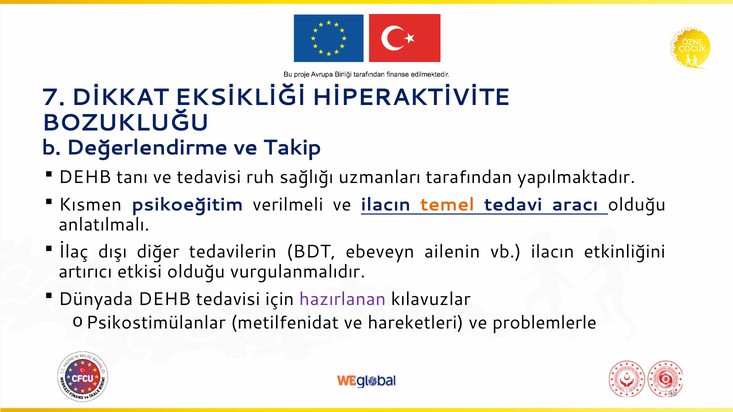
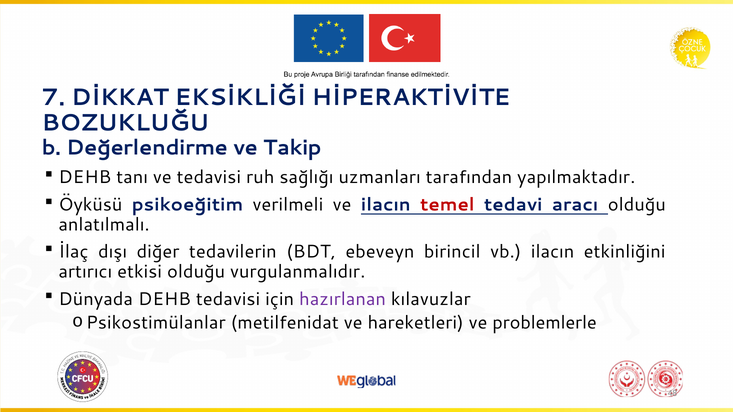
Kısmen: Kısmen -> Öyküsü (90, 205)
temel colour: orange -> red (447, 205)
ailenin: ailenin -> birincil (452, 252)
